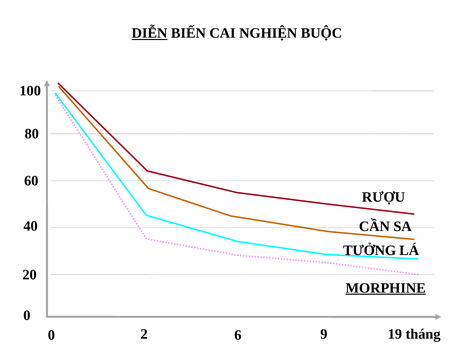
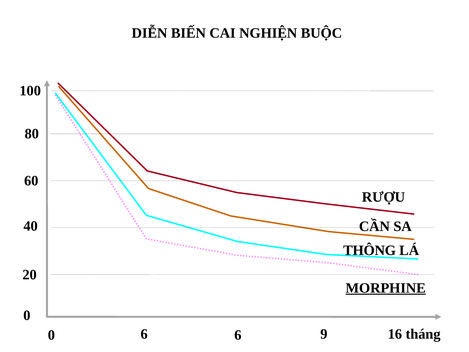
DIỄN underline: present -> none (149, 33)
TƯỞNG: TƯỞNG -> THÔNG (370, 250)
0 2: 2 -> 6 (144, 334)
19: 19 -> 16 (395, 334)
